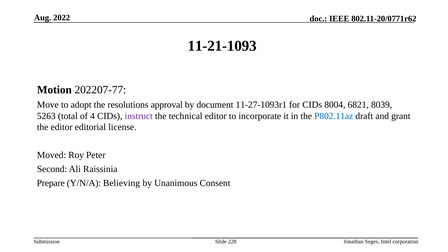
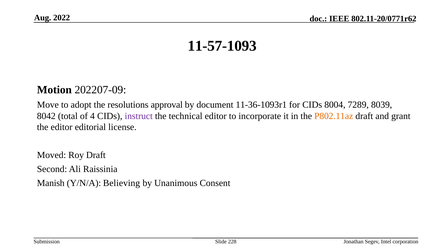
11-21-1093: 11-21-1093 -> 11-57-1093 (222, 46)
202207-77: 202207-77 -> 202207-09 (100, 90)
11-27-1093r1: 11-27-1093r1 -> 11-36-1093r1 (261, 105)
6821: 6821 -> 7289 (358, 105)
5263: 5263 -> 8042 (46, 116)
P802.11az colour: blue -> orange (334, 116)
Roy Peter: Peter -> Draft (96, 155)
Prepare: Prepare -> Manish (51, 183)
